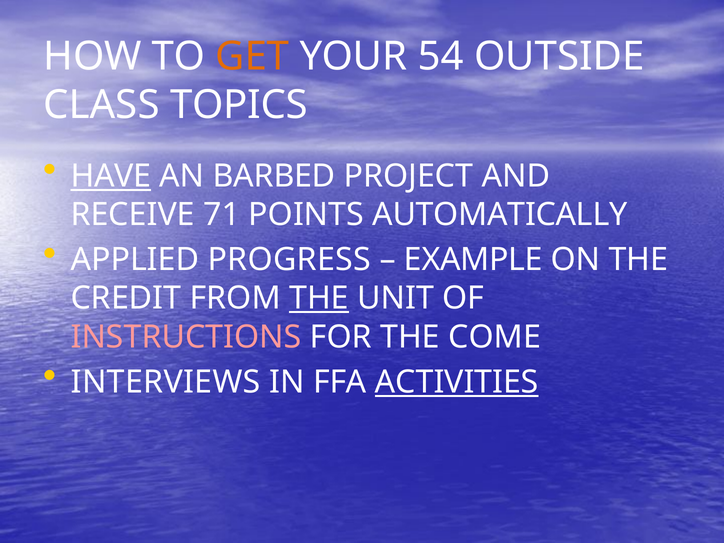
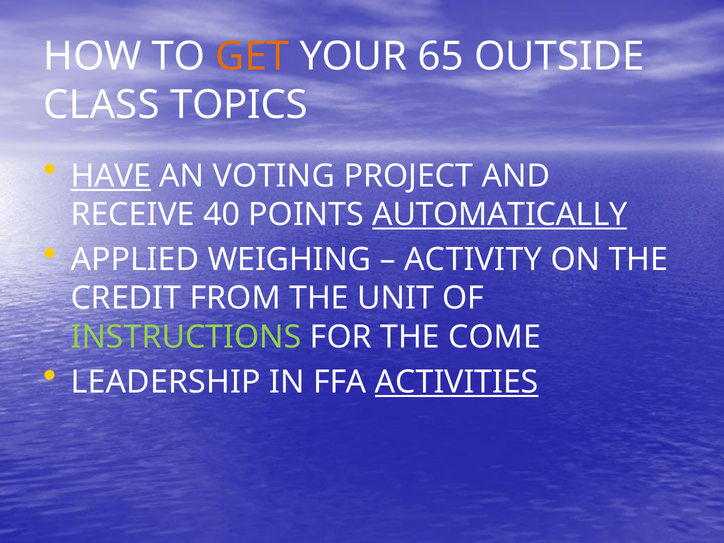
54: 54 -> 65 (441, 57)
BARBED: BARBED -> VOTING (274, 176)
71: 71 -> 40 (222, 215)
AUTOMATICALLY underline: none -> present (500, 215)
PROGRESS: PROGRESS -> WEIGHING (290, 260)
EXAMPLE: EXAMPLE -> ACTIVITY (473, 260)
THE underline: present -> none (319, 298)
INSTRUCTIONS colour: pink -> light green (186, 337)
INTERVIEWS: INTERVIEWS -> LEADERSHIP (166, 382)
